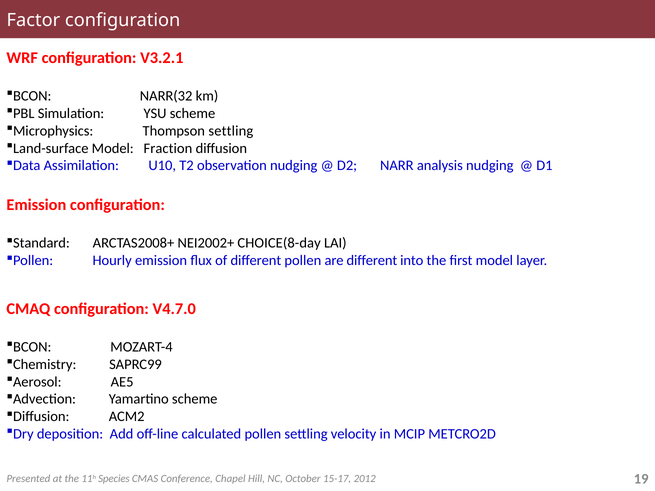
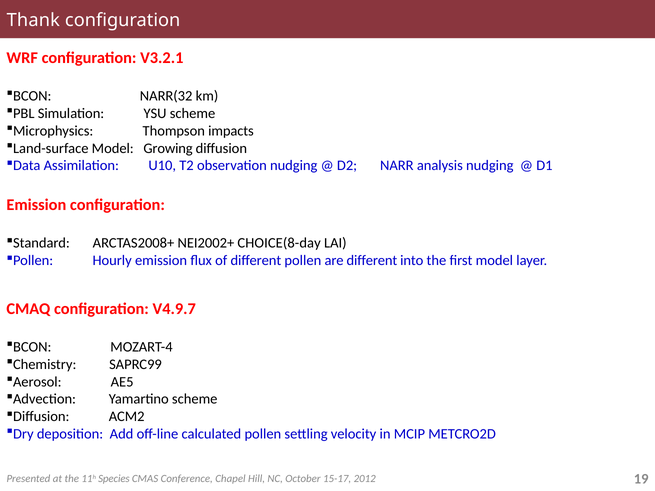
Factor: Factor -> Thank (33, 20)
Thompson settling: settling -> impacts (231, 131)
Fraction: Fraction -> Growing (168, 148)
V4.7.0: V4.7.0 -> V4.9.7 (174, 309)
